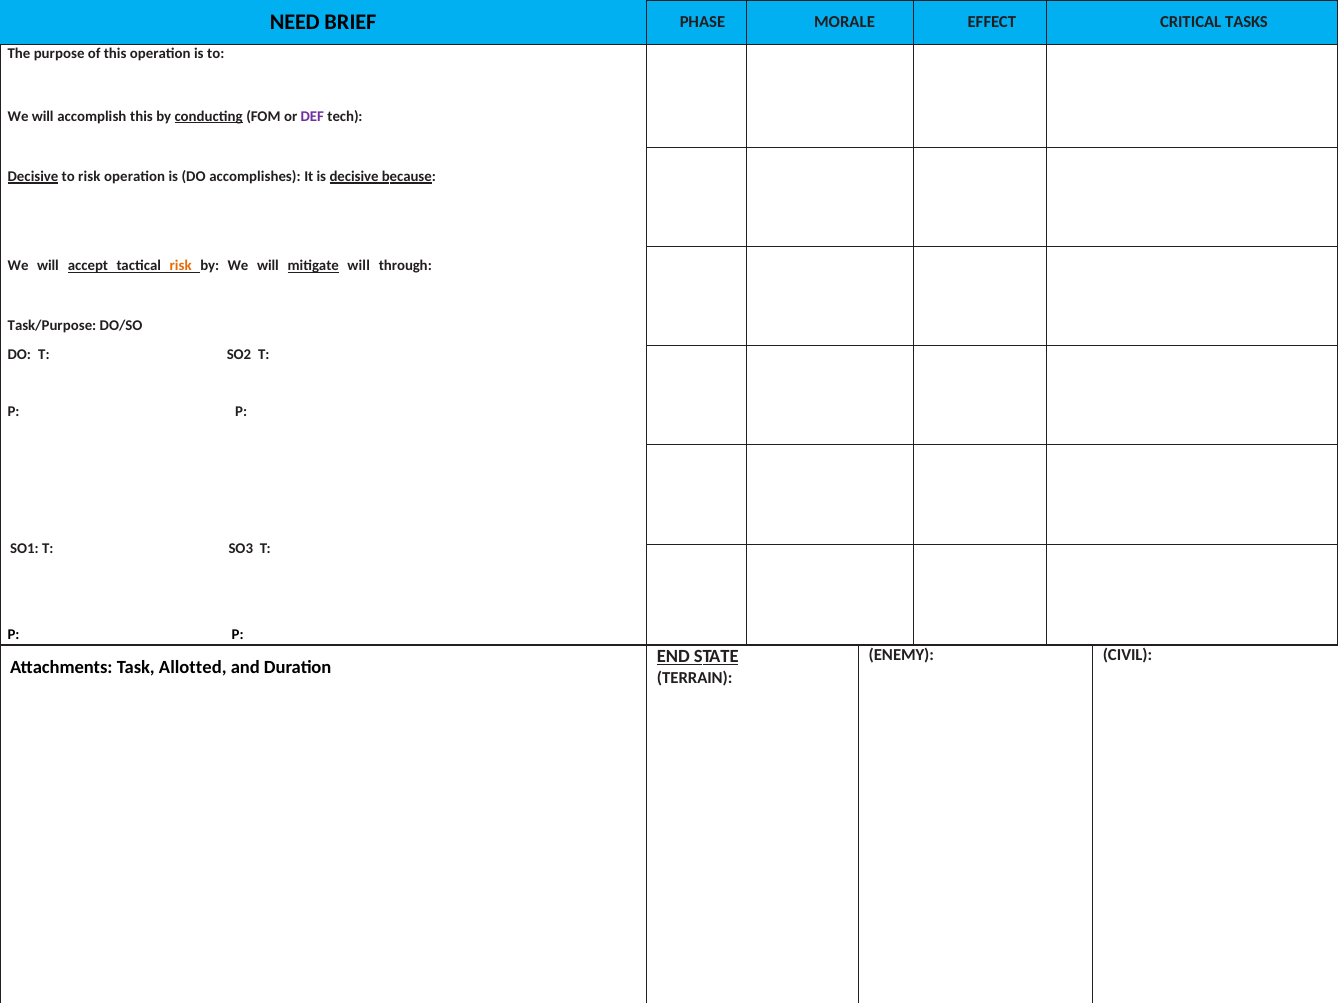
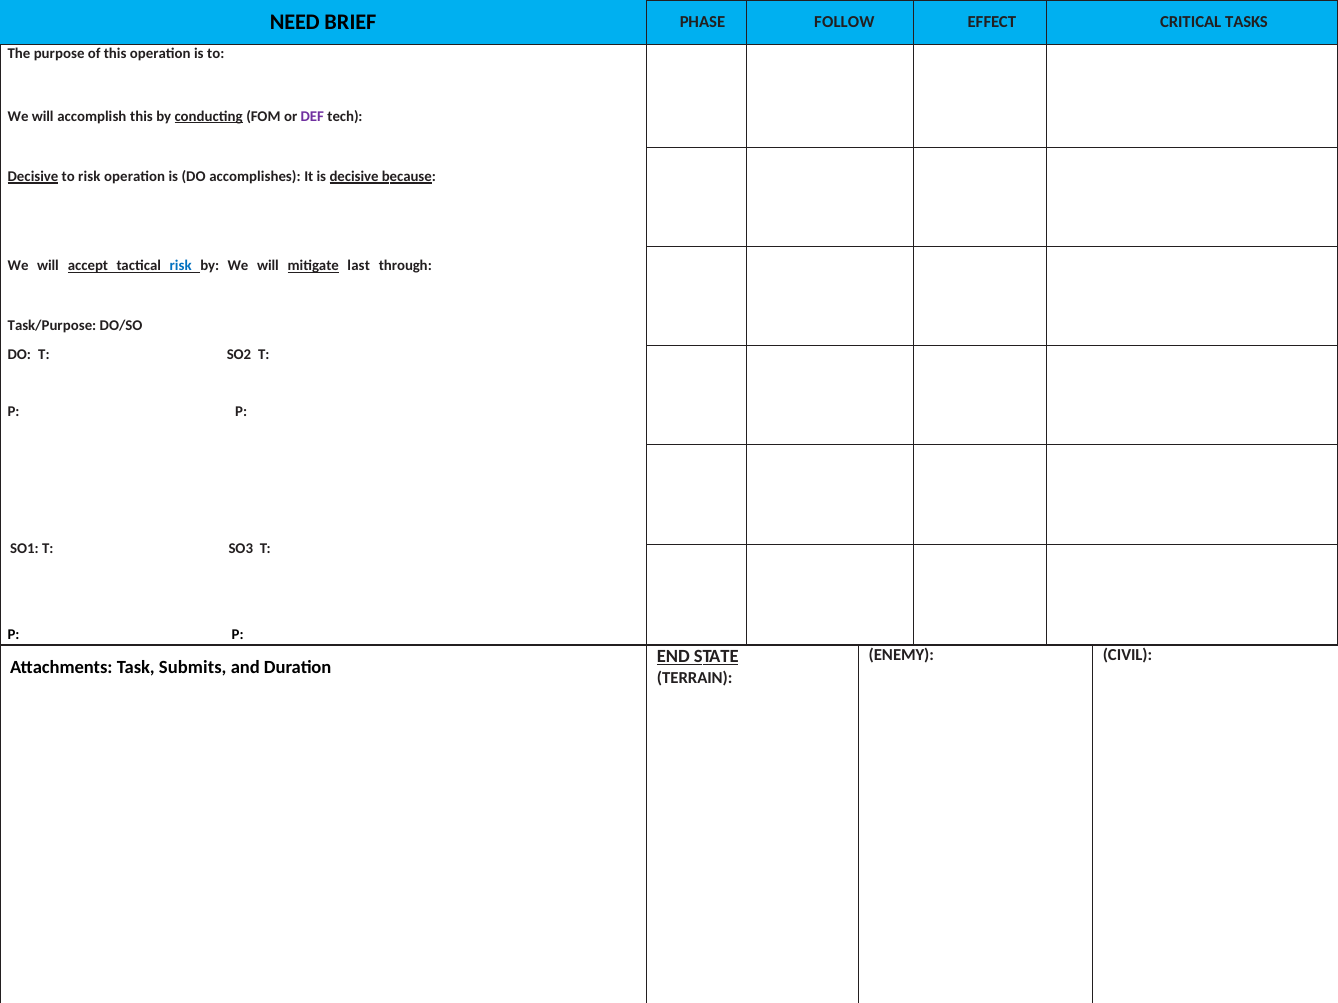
MORALE: MORALE -> FOLLOW (844, 22)
risk colour: orange -> blue (181, 266)
mitigate will: will -> last (359, 266)
Allotted: Allotted -> Submits (193, 667)
